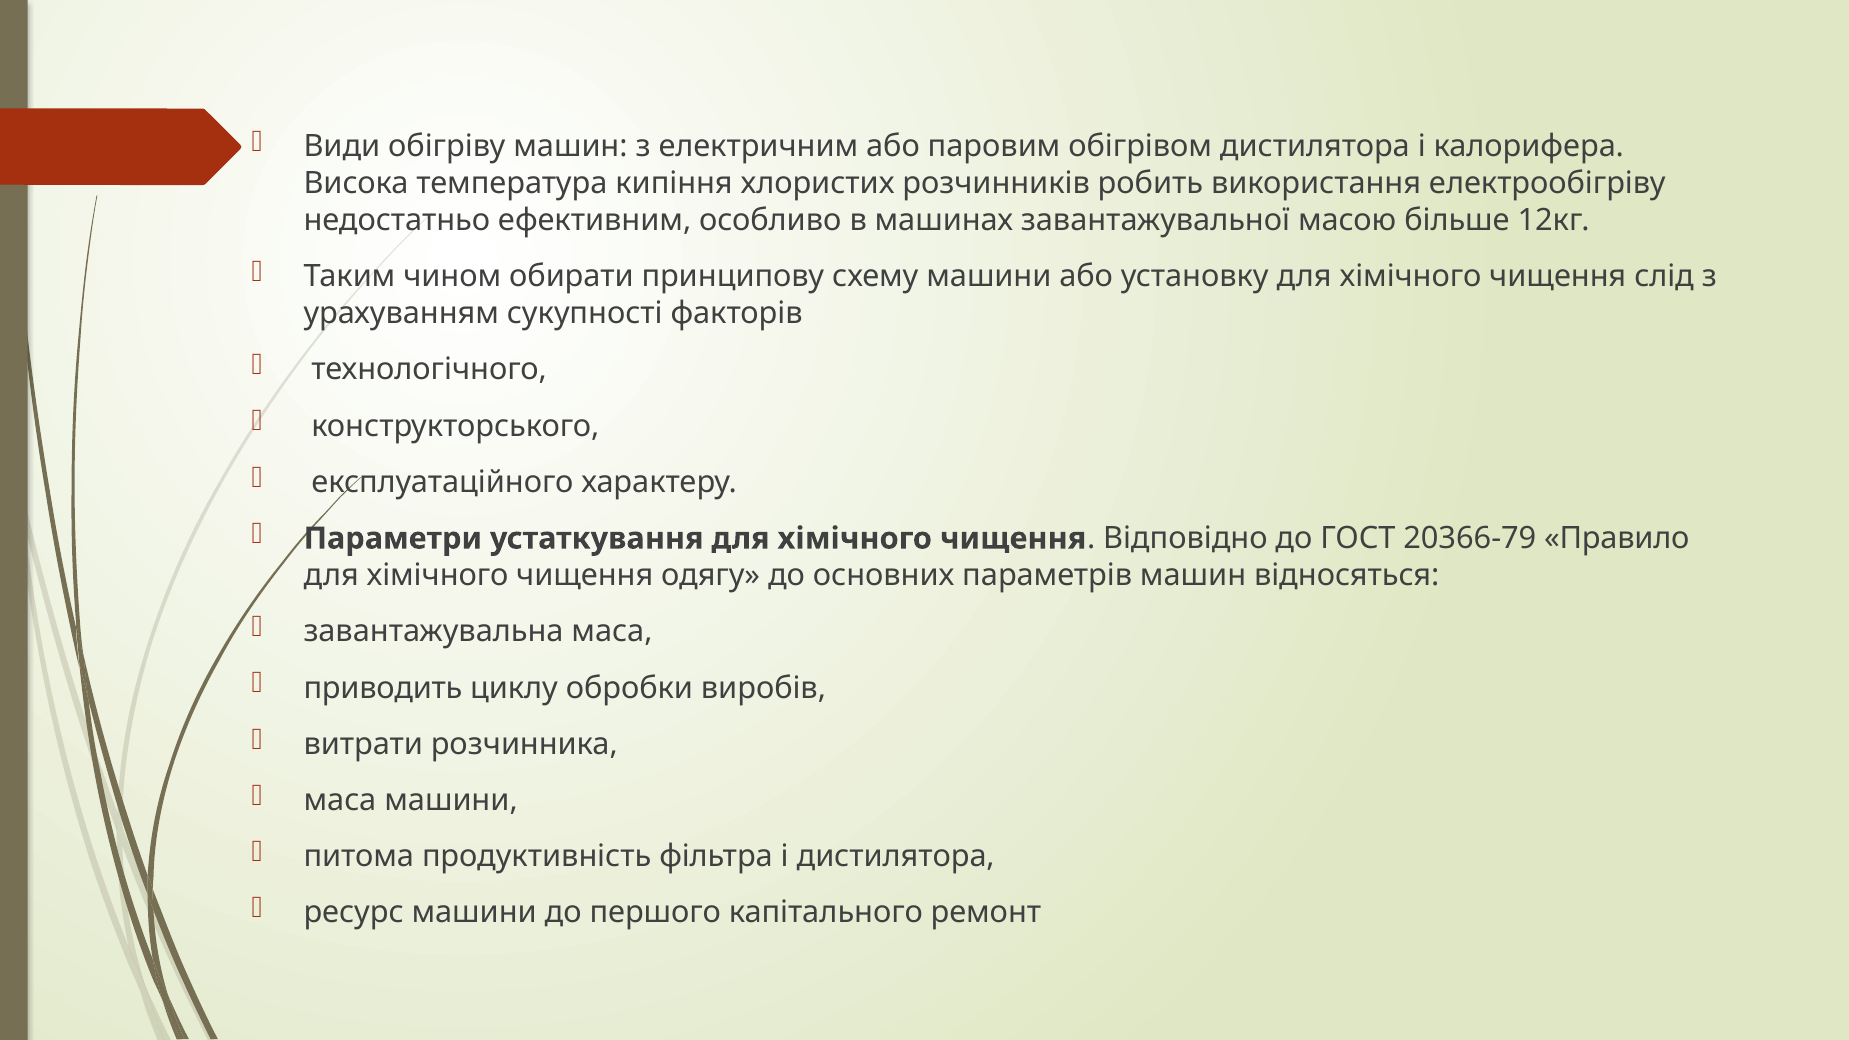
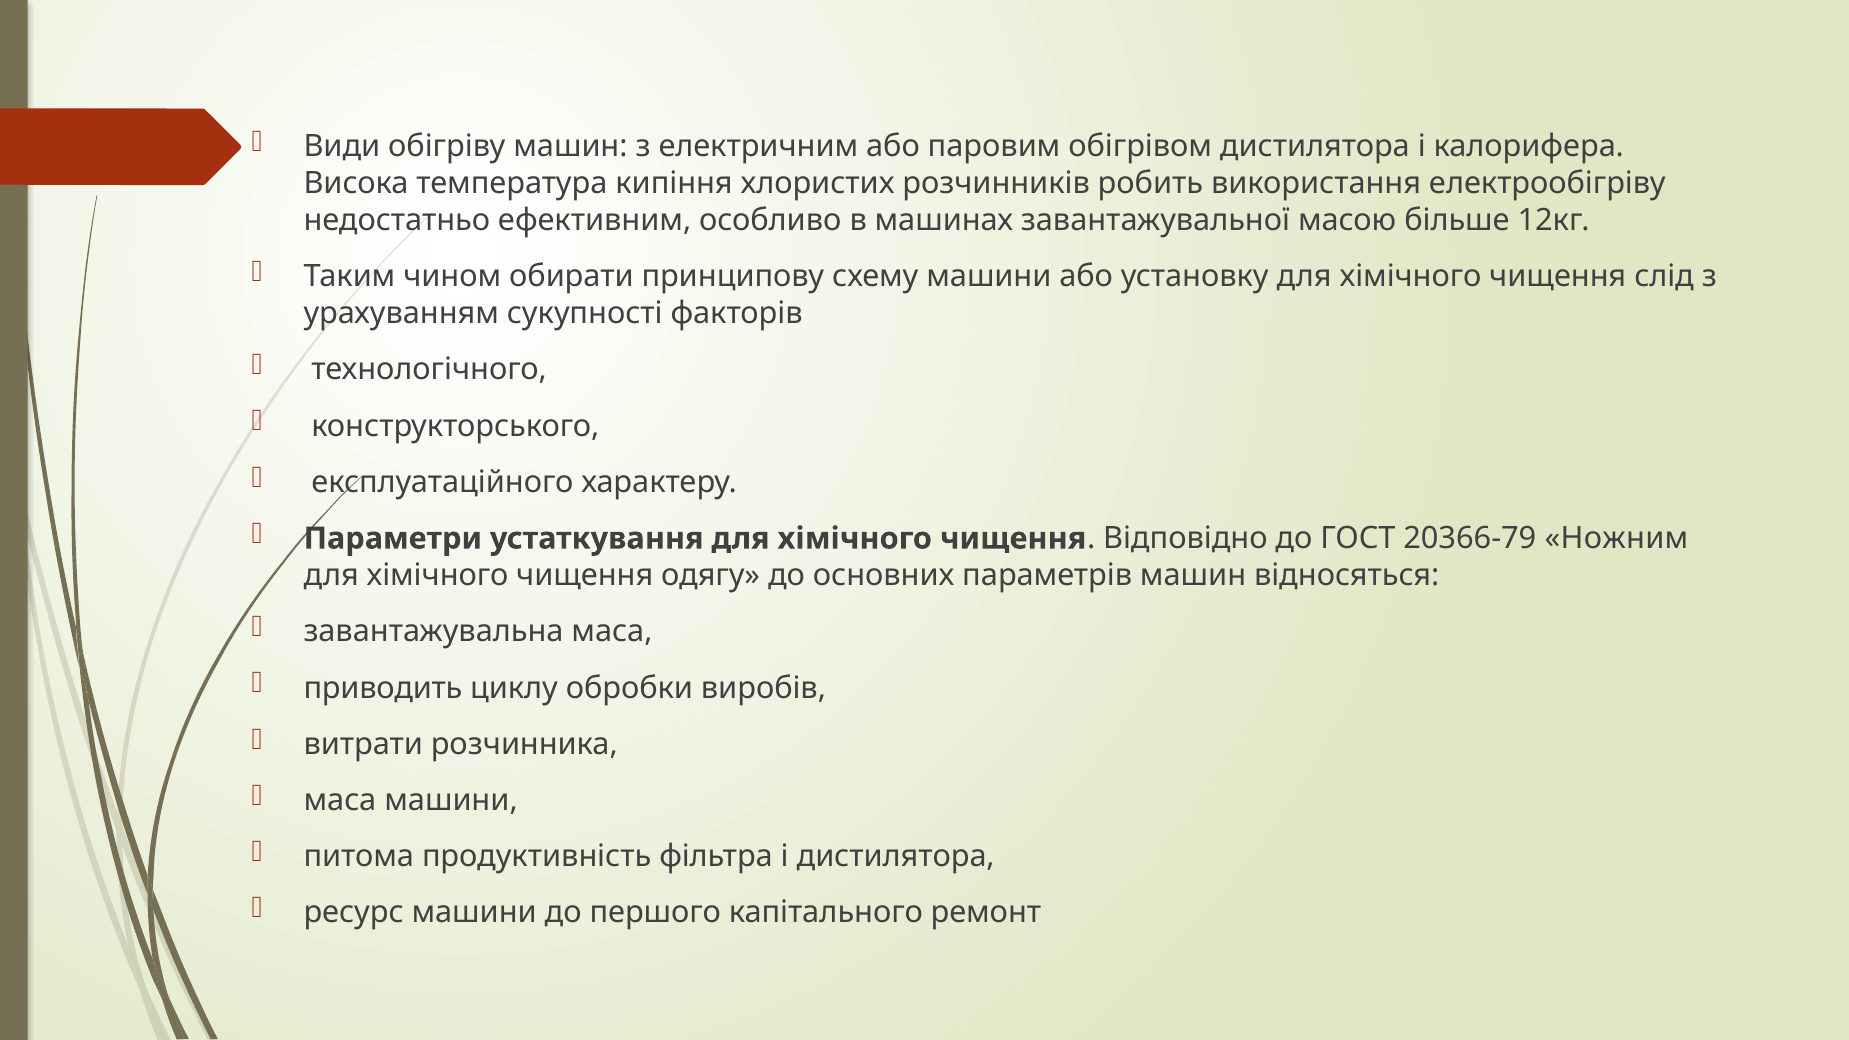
Правило: Правило -> Ножним (1617, 538)
